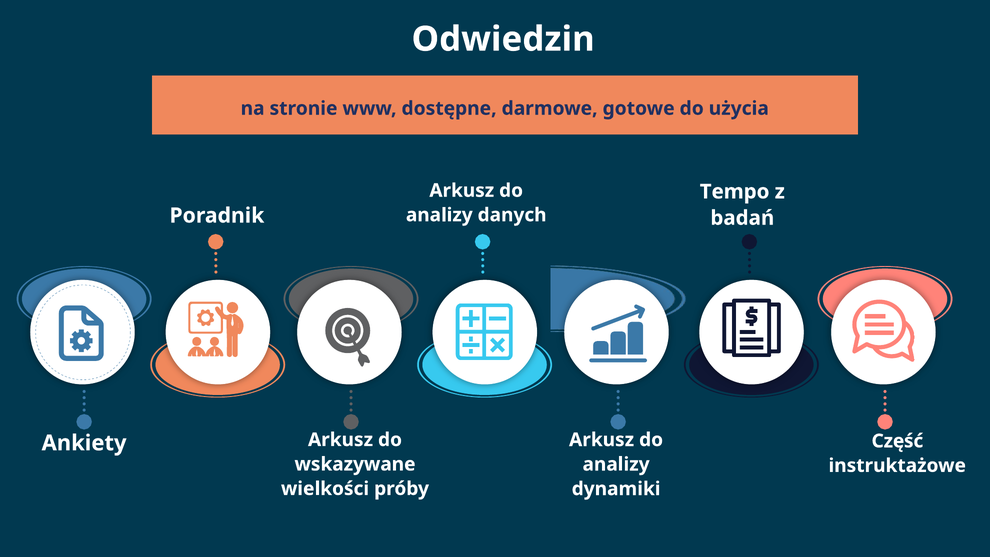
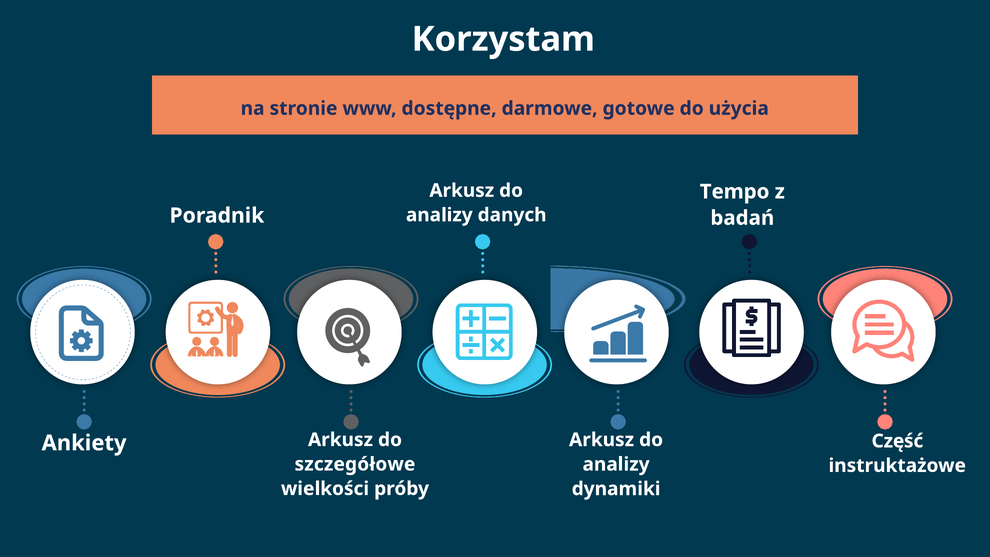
Odwiedzin: Odwiedzin -> Korzystam (503, 39)
wskazywane: wskazywane -> szczegółowe (355, 464)
